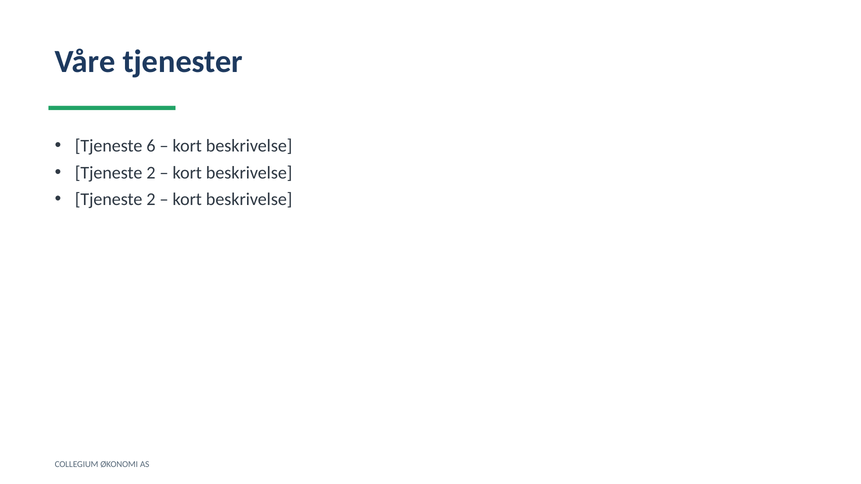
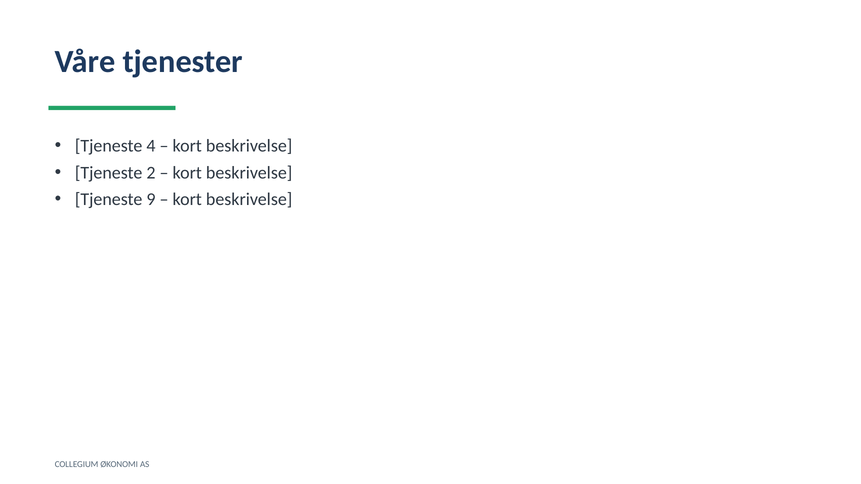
6: 6 -> 4 (151, 146)
2: 2 -> 9 (151, 200)
